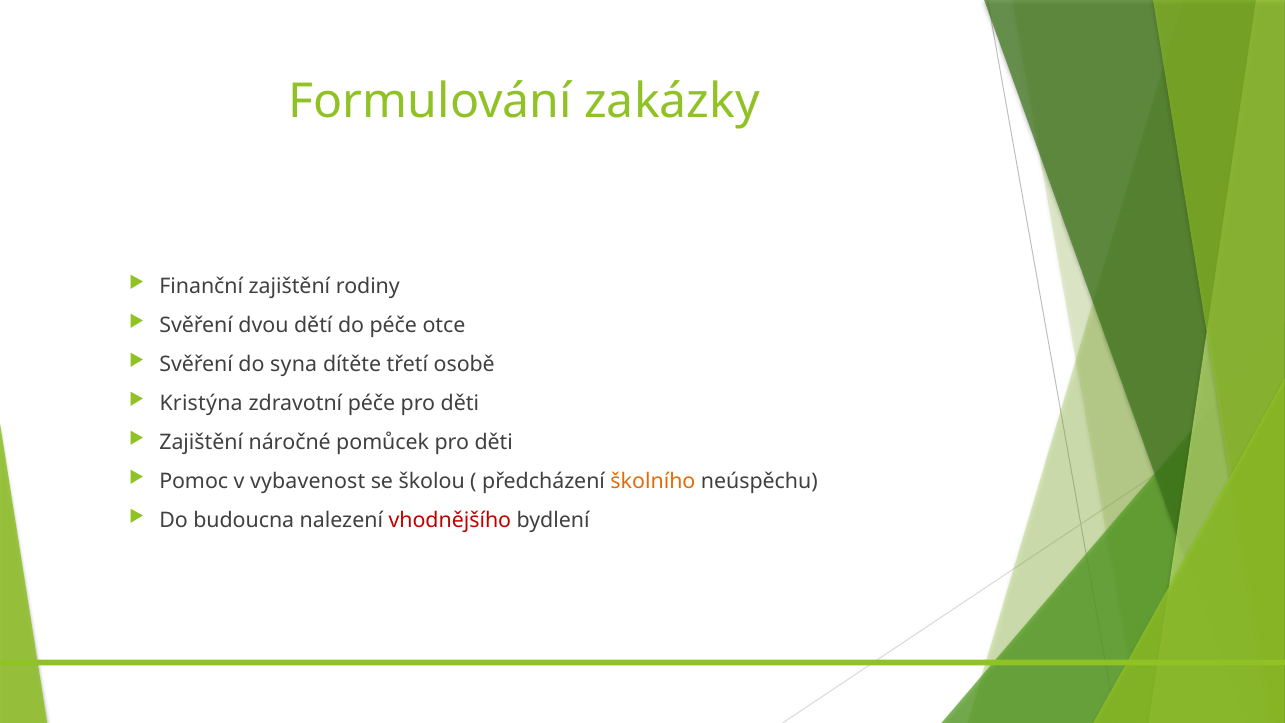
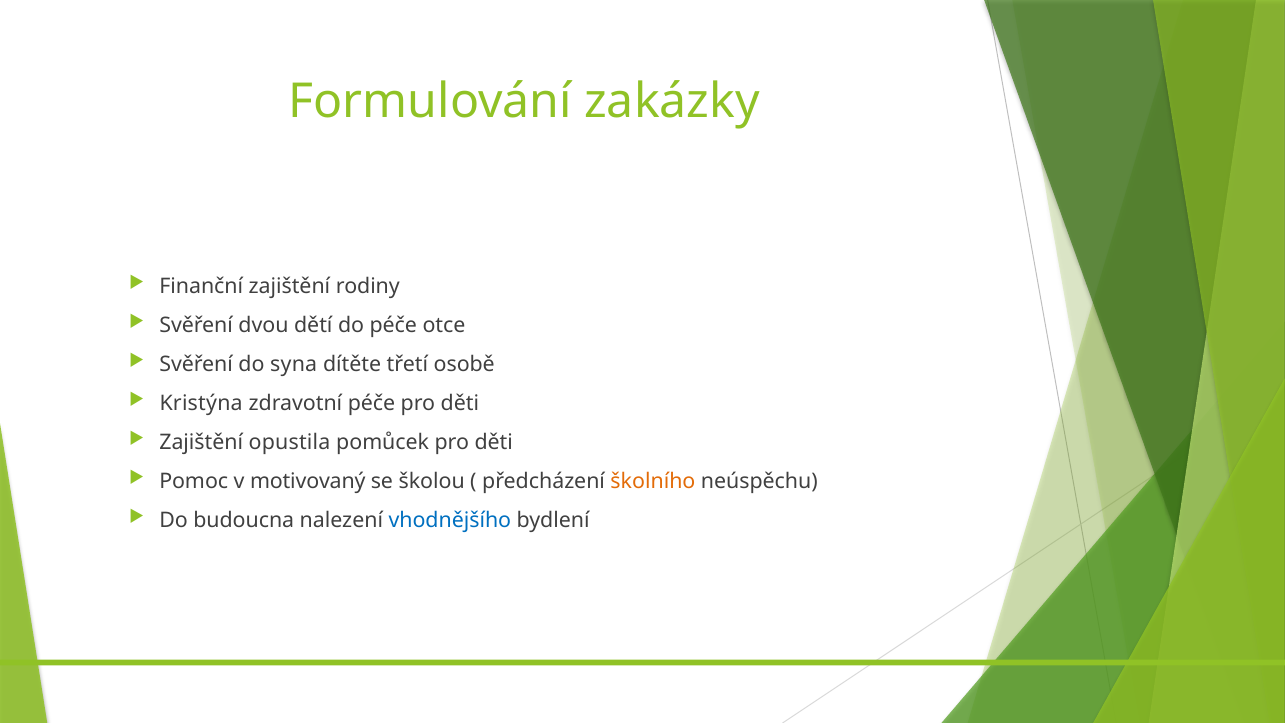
náročné: náročné -> opustila (290, 442)
vybavenost: vybavenost -> motivovaný (308, 481)
vhodnějšího colour: red -> blue (450, 520)
